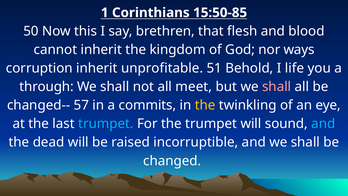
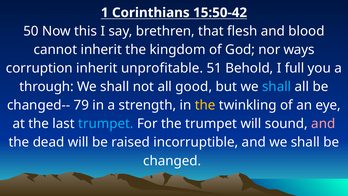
15:50-85: 15:50-85 -> 15:50-42 (220, 13)
life: life -> full (295, 68)
meet: meet -> good (194, 87)
shall colour: pink -> light blue (277, 87)
57: 57 -> 79 (81, 105)
commits: commits -> strength (147, 105)
and colour: light blue -> pink (323, 124)
